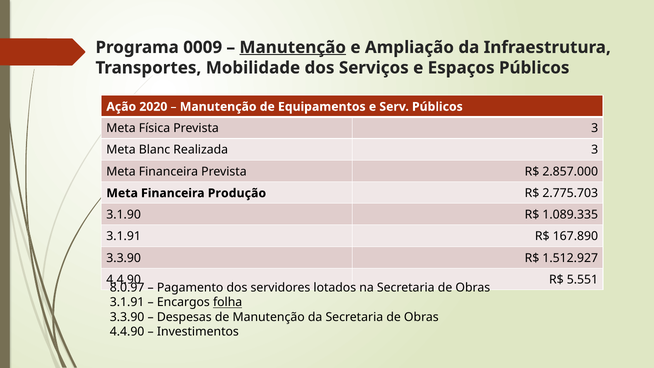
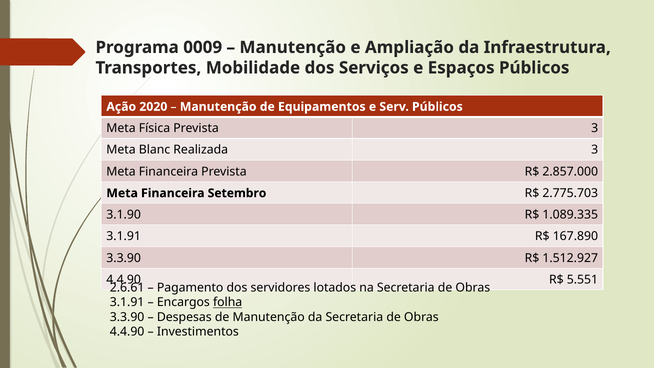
Manutenção underline: present -> none (293, 47)
Produção: Produção -> Setembro (237, 193)
8.0.97: 8.0.97 -> 2.6.61 (127, 288)
